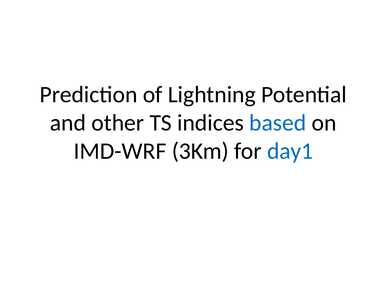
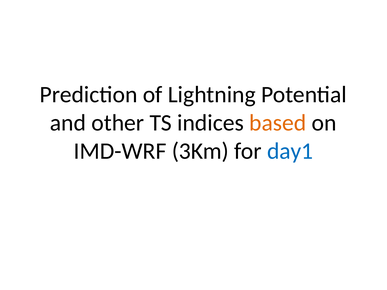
based colour: blue -> orange (278, 123)
